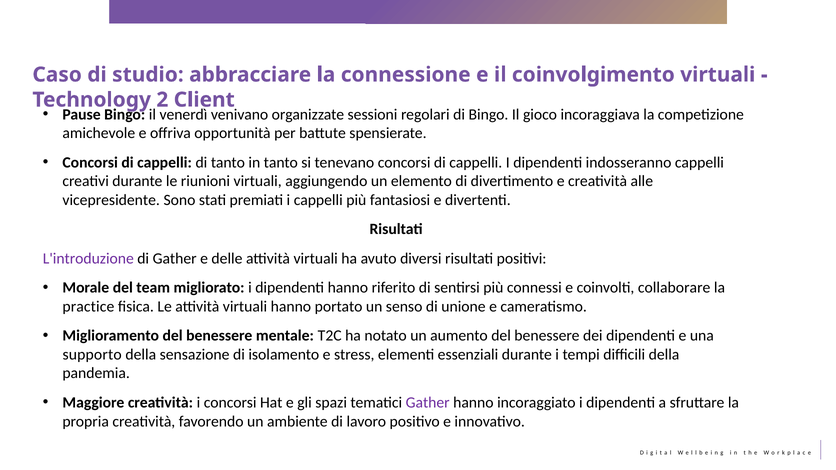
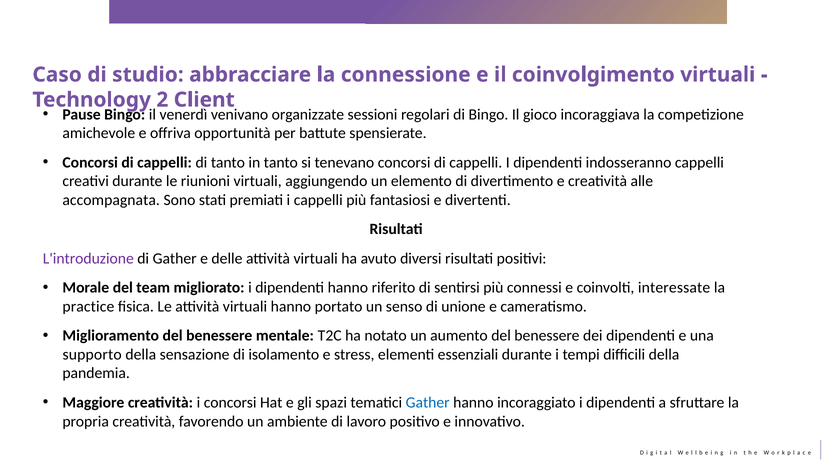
vicepresidente: vicepresidente -> accompagnata (111, 200)
collaborare: collaborare -> interessate (674, 288)
Gather colour: purple -> blue (428, 403)
